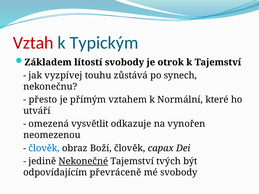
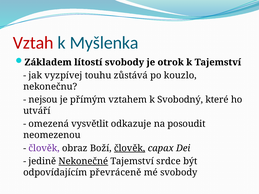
Typickým: Typickým -> Myšlenka (104, 43)
synech: synech -> kouzlo (180, 75)
přesto: přesto -> nejsou (43, 100)
Normální: Normální -> Svobodný (180, 100)
vynořen: vynořen -> posoudit (187, 124)
člověk colour: blue -> purple (44, 148)
člověk underline: none -> present (130, 148)
tvých: tvých -> srdce (169, 161)
